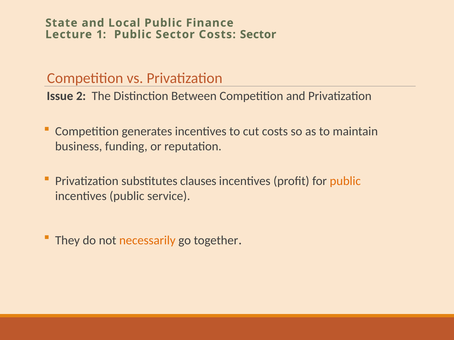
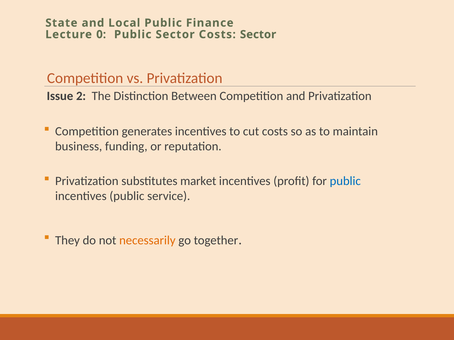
1: 1 -> 0 (101, 35)
clauses: clauses -> market (198, 181)
public colour: orange -> blue (345, 181)
